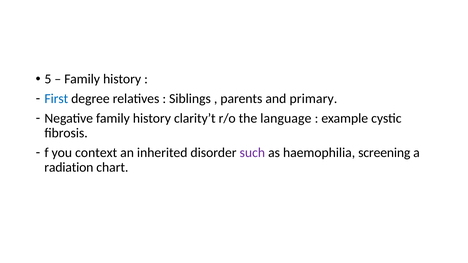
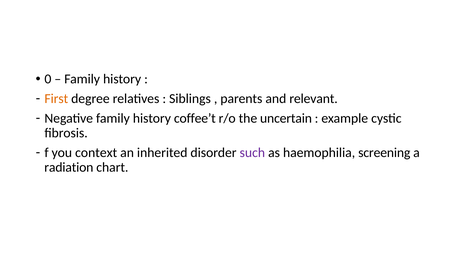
5: 5 -> 0 (48, 79)
First colour: blue -> orange (56, 99)
primary: primary -> relevant (314, 99)
clarity’t: clarity’t -> coffee’t (195, 118)
language: language -> uncertain (286, 118)
